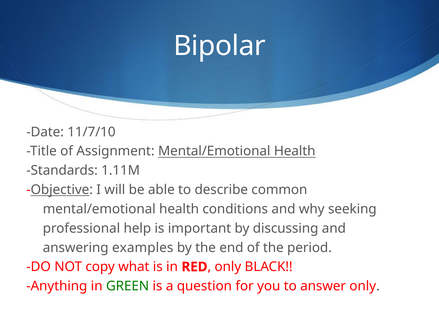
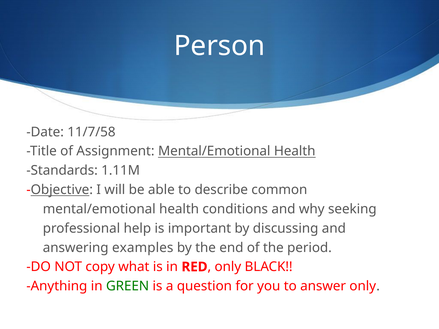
Bipolar: Bipolar -> Person (220, 46)
11/7/10: 11/7/10 -> 11/7/58 (91, 132)
